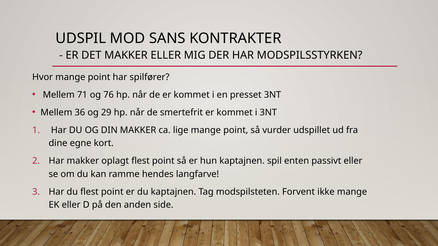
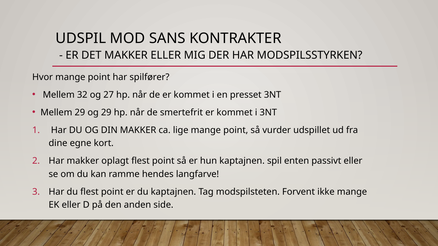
71: 71 -> 32 (82, 95)
76: 76 -> 27 (109, 95)
Mellem 36: 36 -> 29 (80, 113)
